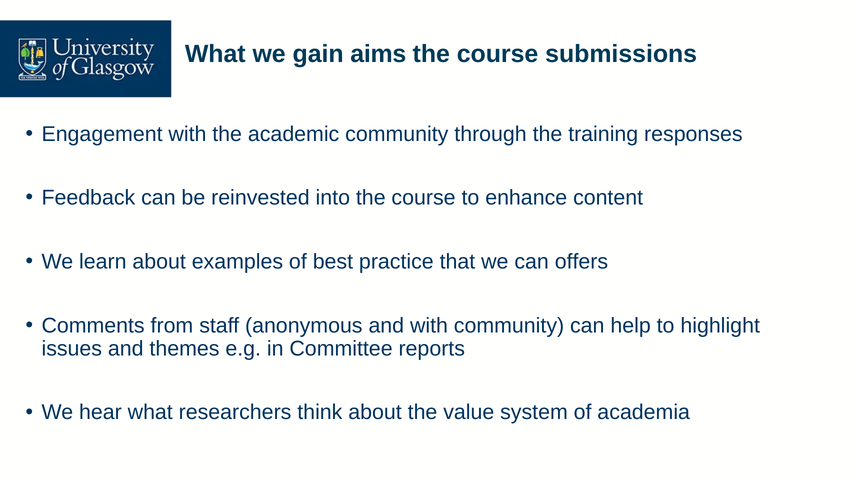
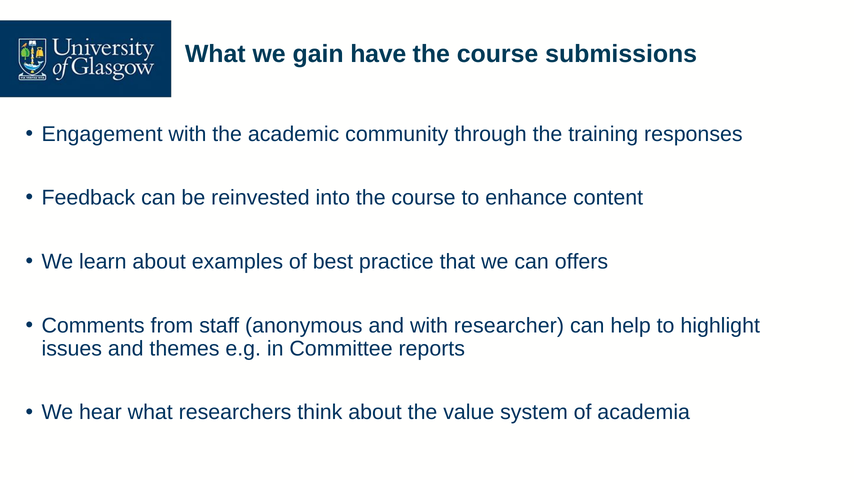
aims: aims -> have (378, 54)
with community: community -> researcher (509, 326)
